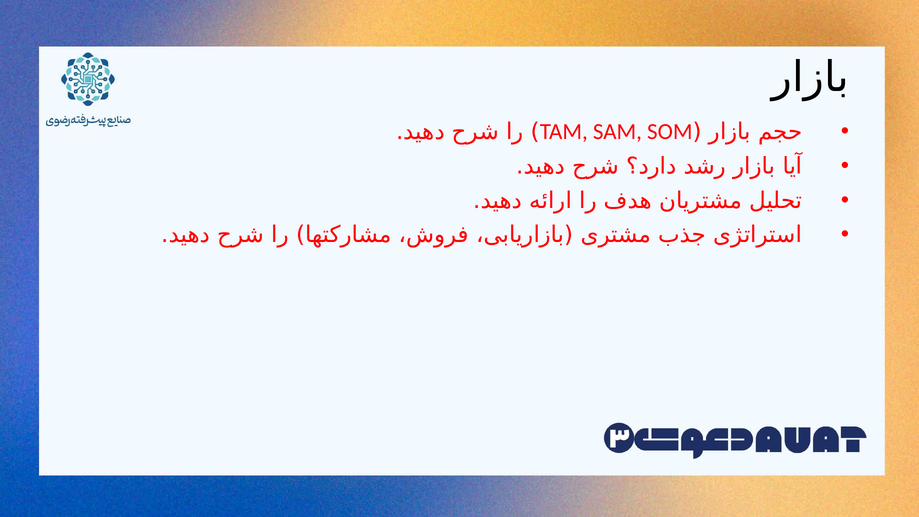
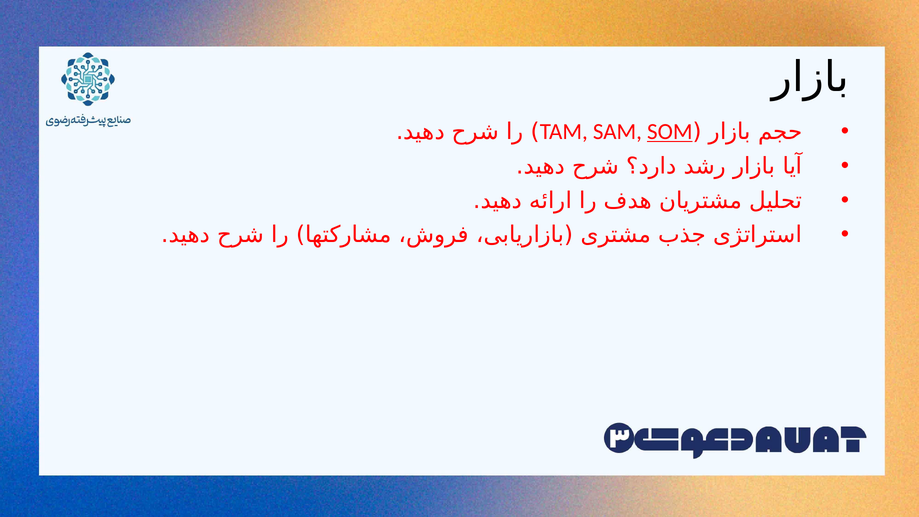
SOM underline: none -> present (670, 132)
